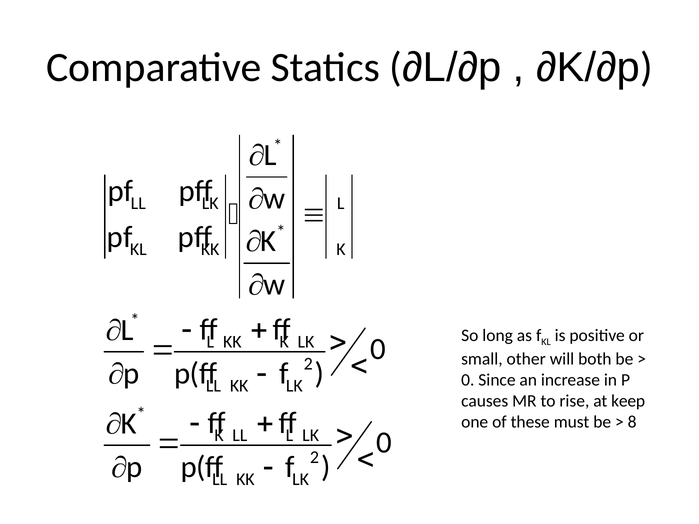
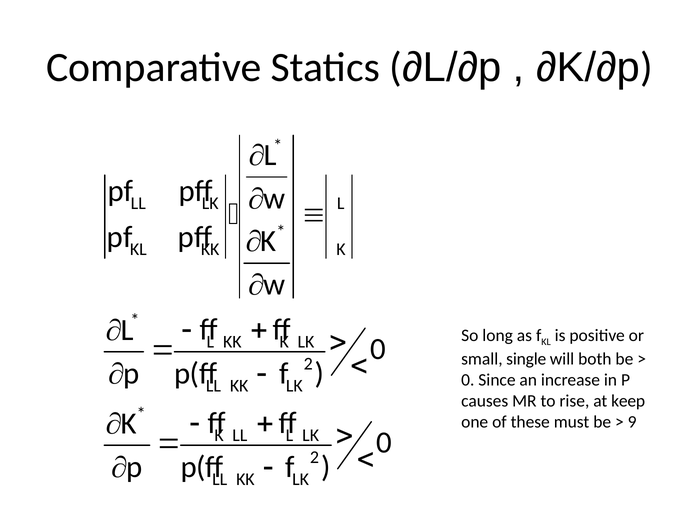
other: other -> single (526, 359)
8: 8 -> 9 (632, 422)
